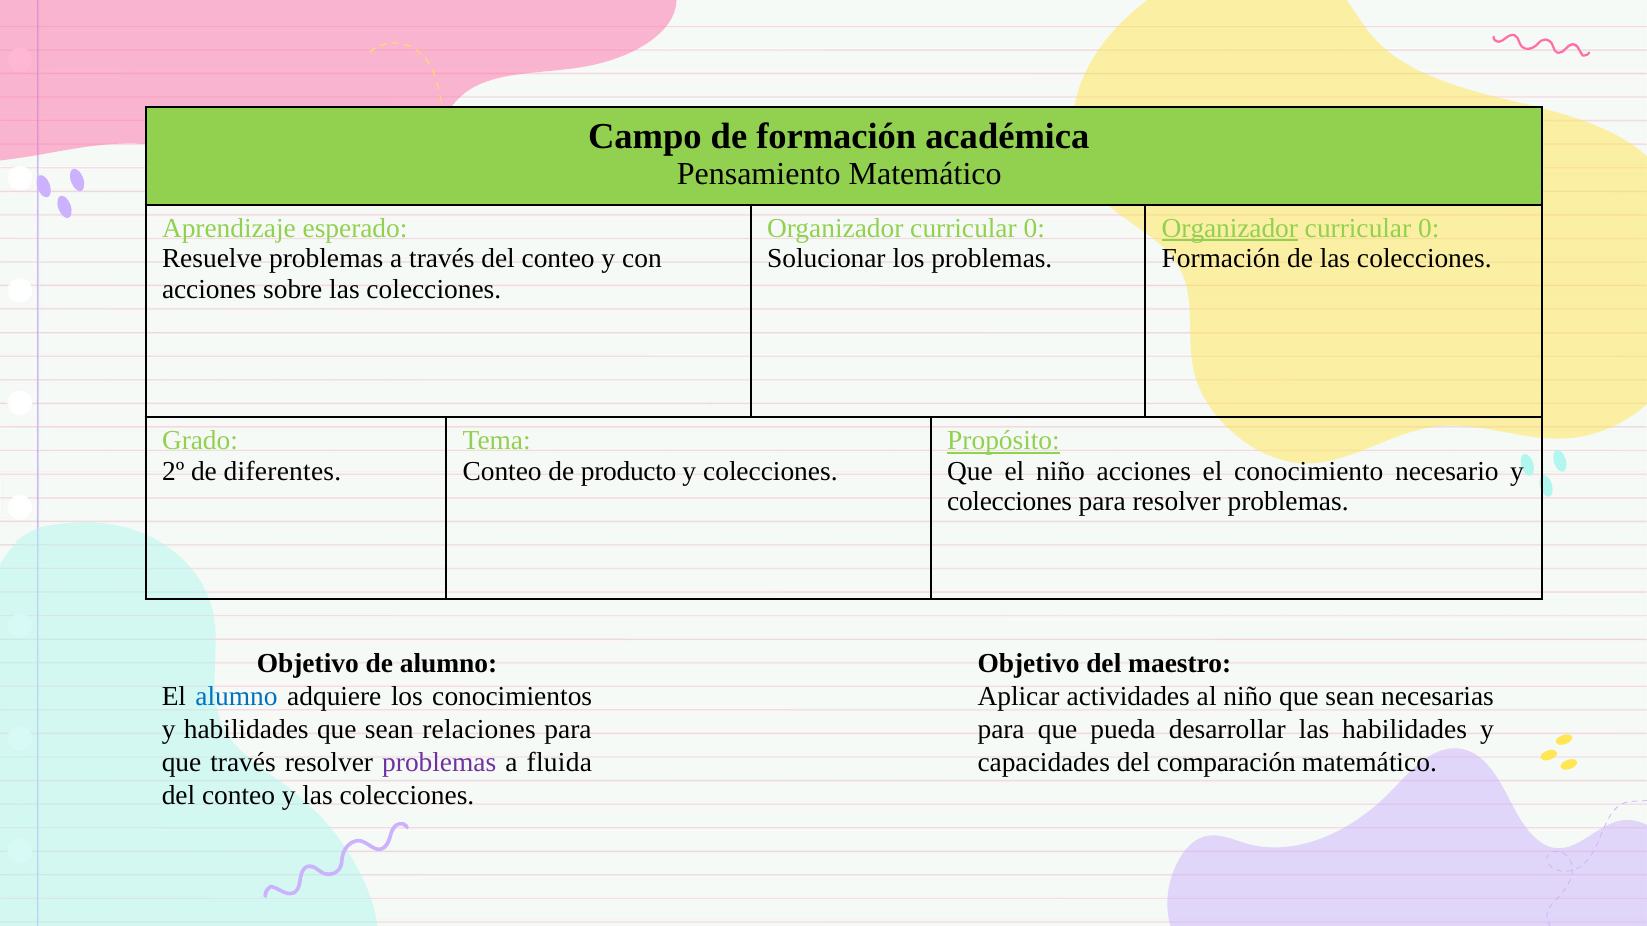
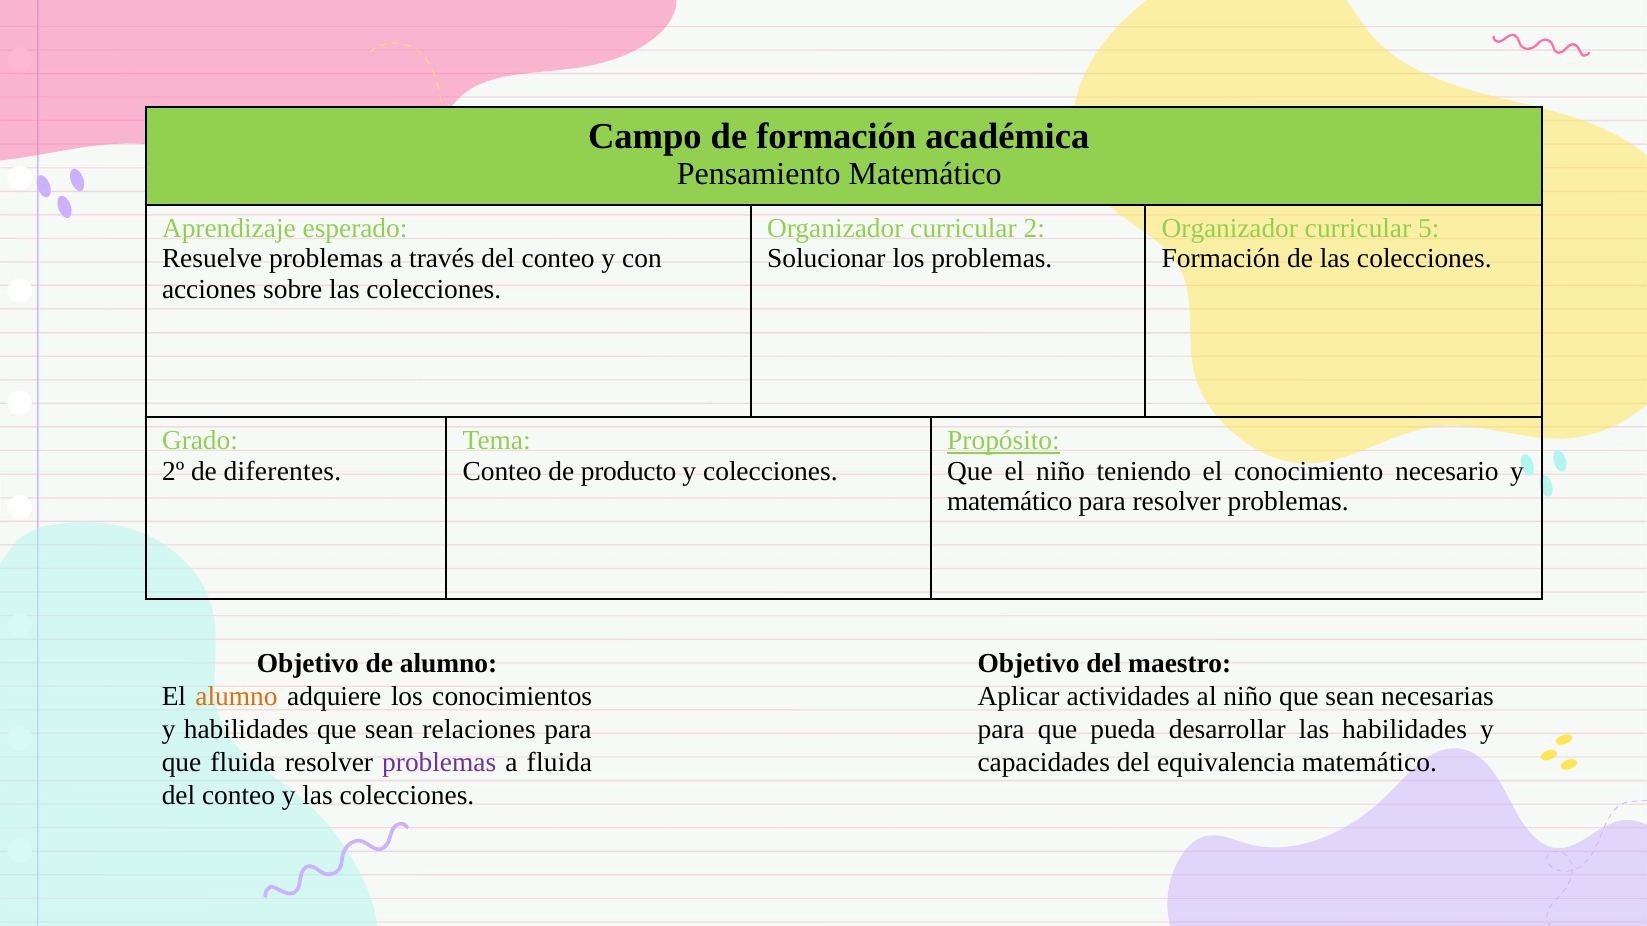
0: 0 -> 2 (1034, 229)
Organizador underline: present -> none (1230, 229)
0: 0 -> 5 (1429, 229)
niño acciones: acciones -> teniendo (1144, 472)
colecciones: colecciones -> matemático (1010, 502)
alumno colour: blue -> orange (236, 697)
que través: través -> fluida (243, 763)
comparación: comparación -> equivalencia (1226, 763)
